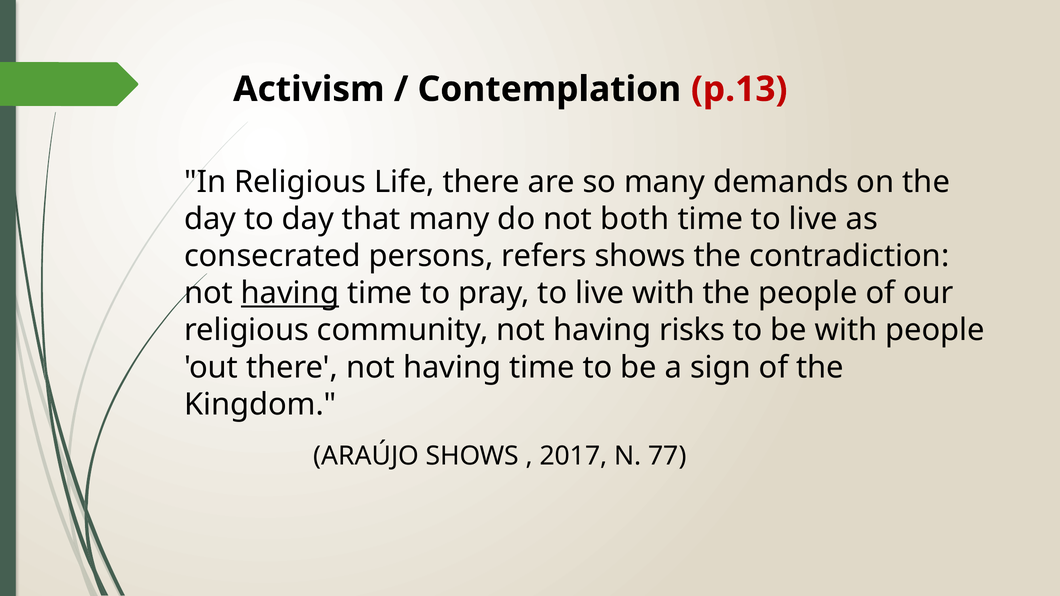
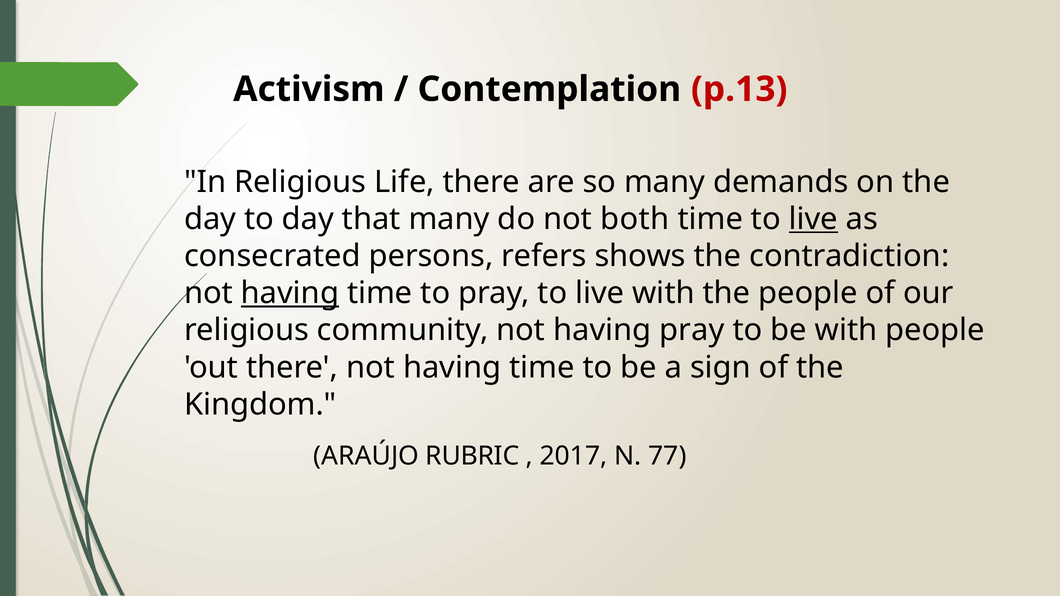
live underline: none -> present (813, 219)
having risks: risks -> pray (692, 330)
ARAÚJO SHOWS: SHOWS -> RUBRIC (472, 456)
